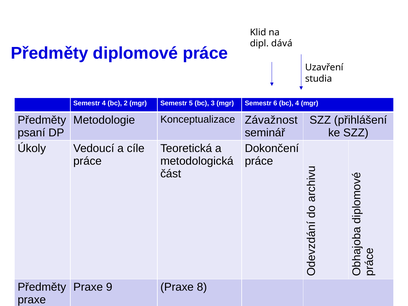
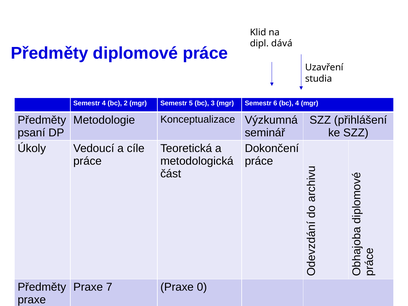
Závažnost: Závažnost -> Výzkumná (271, 120)
9: 9 -> 7 (109, 287)
8: 8 -> 0 (202, 287)
